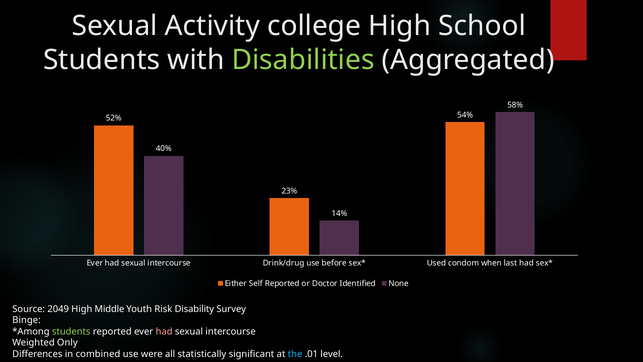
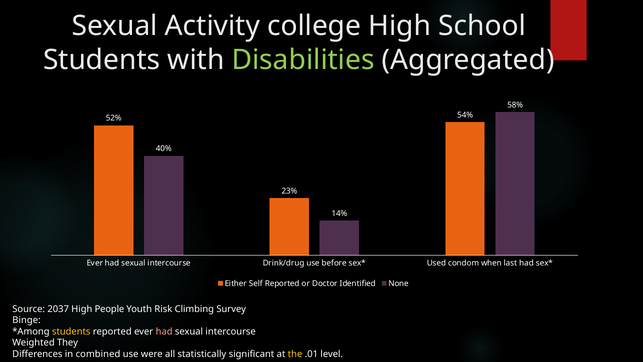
2049: 2049 -> 2037 (58, 309)
Middle: Middle -> People (109, 309)
Disability: Disability -> Climbing (194, 309)
students colour: light green -> yellow (71, 331)
Only: Only -> They (68, 342)
the colour: light blue -> yellow (295, 354)
